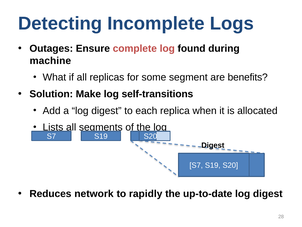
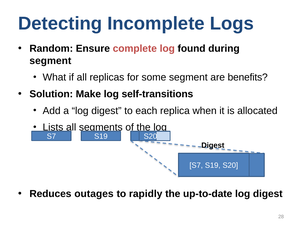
Outages: Outages -> Random (51, 49)
machine: machine -> segment (50, 61)
network: network -> outages (94, 193)
